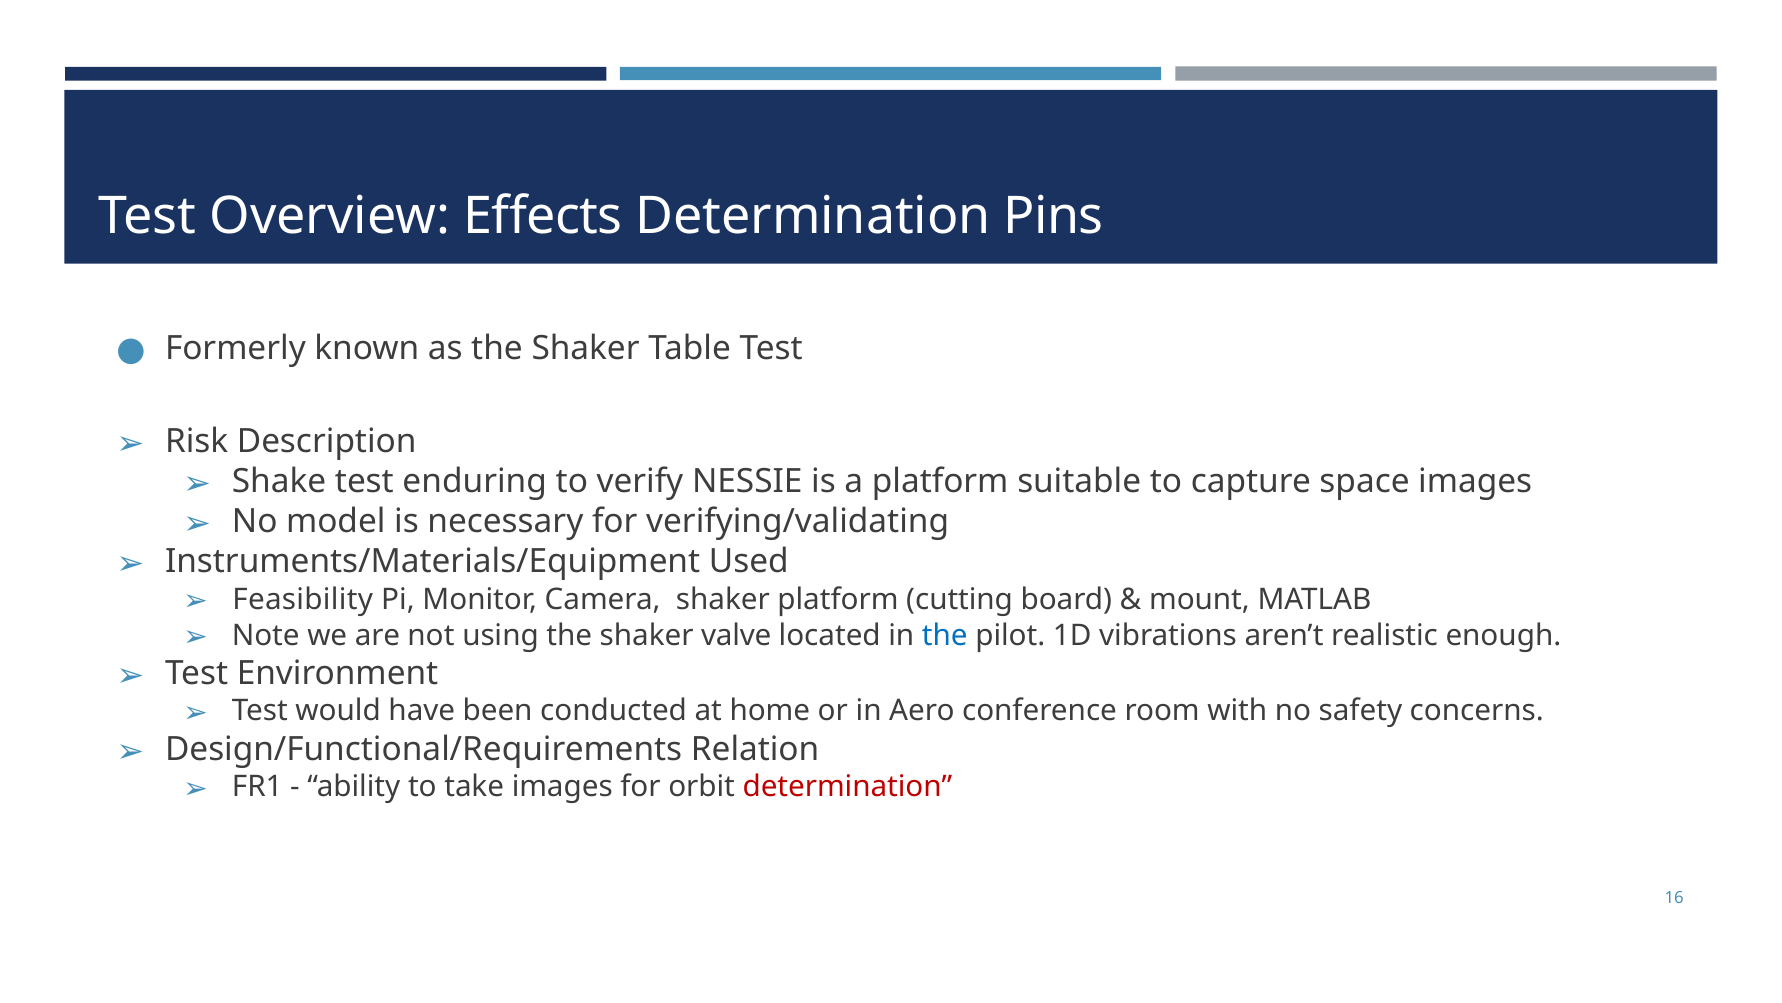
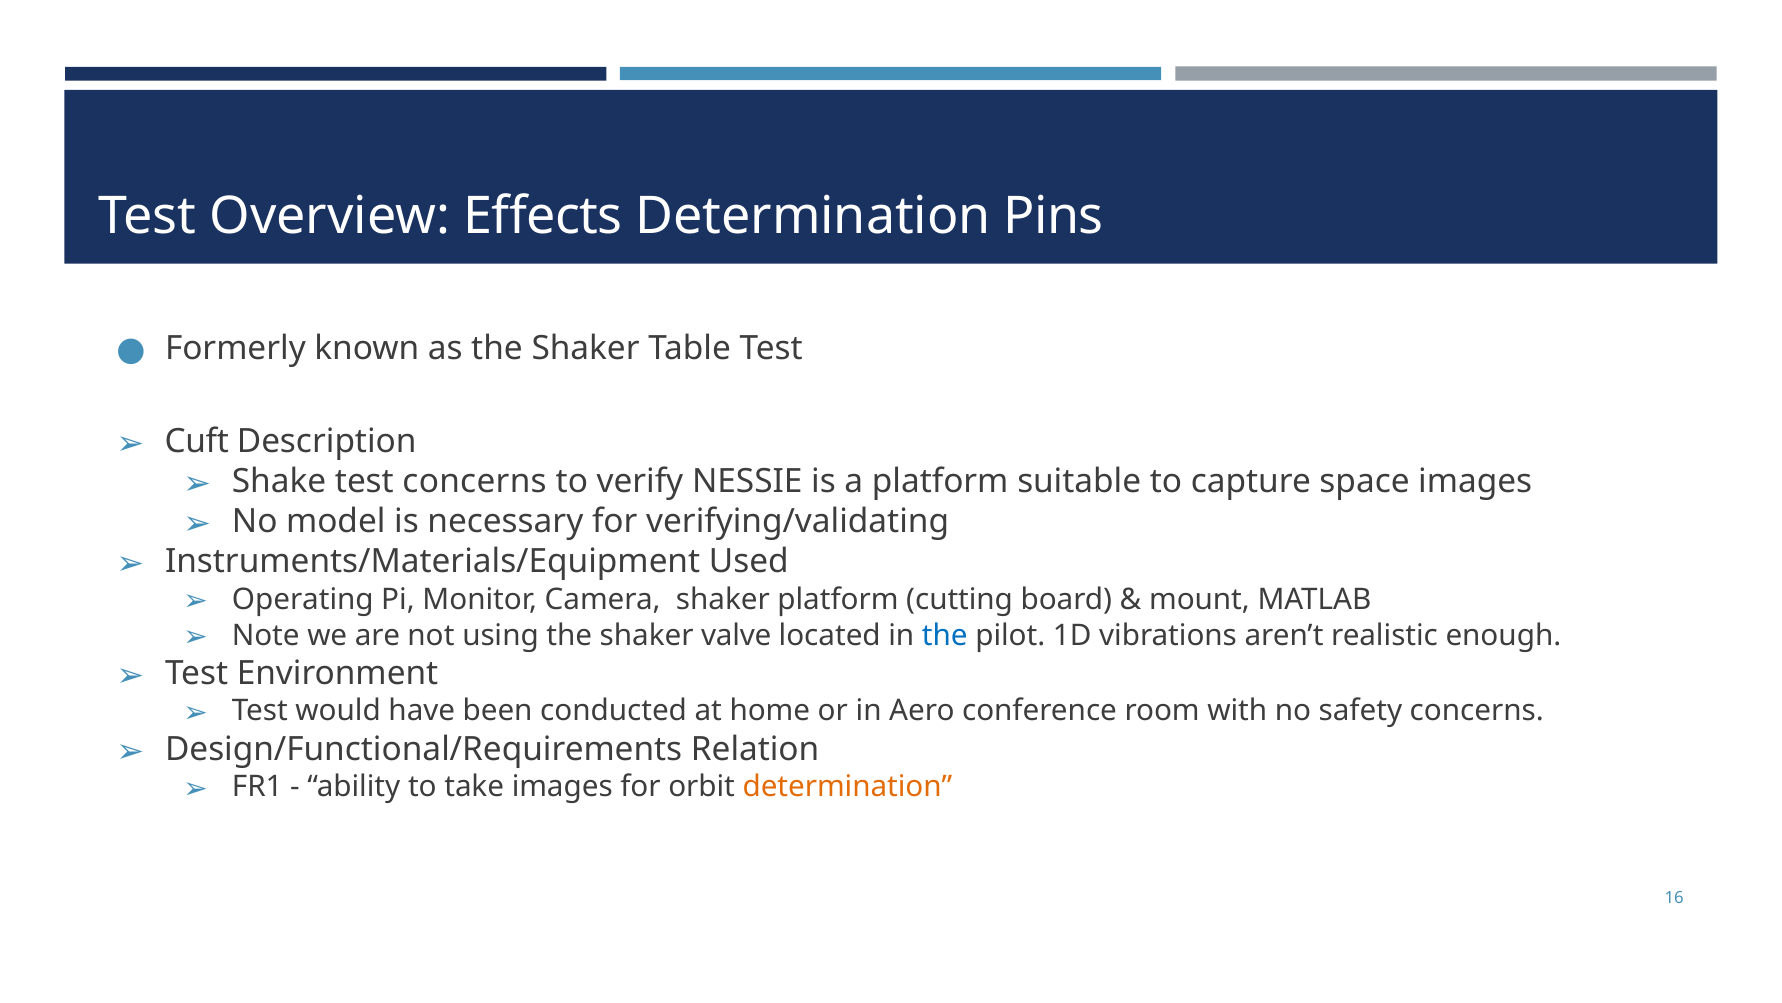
Risk: Risk -> Cuft (197, 441)
test enduring: enduring -> concerns (475, 481)
Feasibility: Feasibility -> Operating (303, 599)
determination colour: red -> orange (847, 786)
